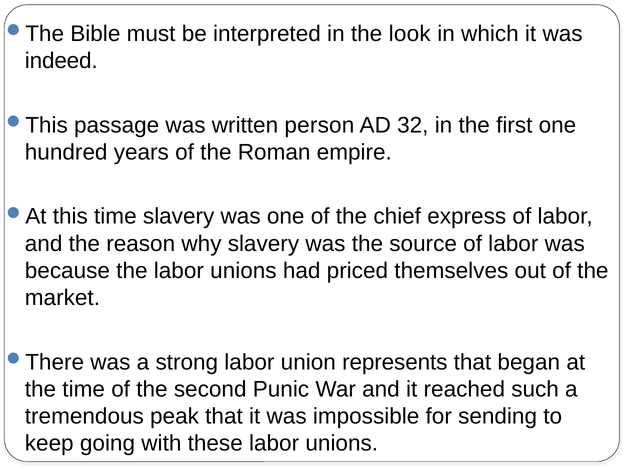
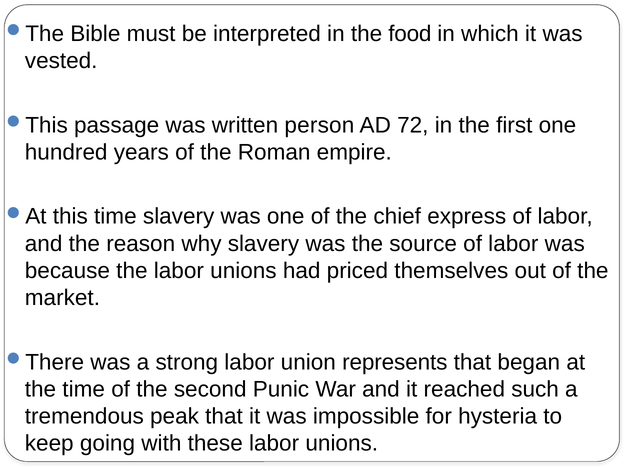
look: look -> food (410, 34)
indeed: indeed -> vested (61, 61)
32: 32 -> 72 (413, 125)
sending: sending -> hysteria (498, 416)
